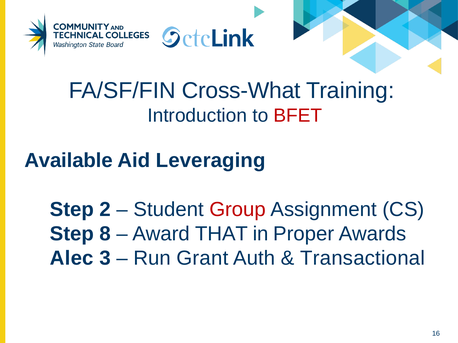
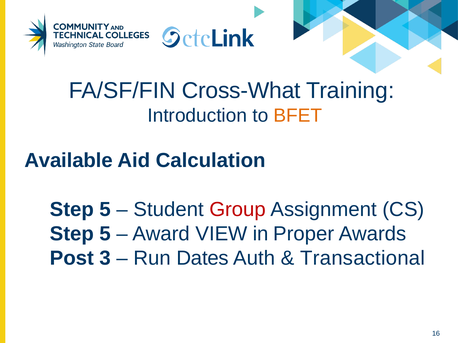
BFET colour: red -> orange (298, 116)
Leveraging: Leveraging -> Calculation (211, 161)
2: 2 -> 5 (105, 210)
8: 8 -> 5 (105, 234)
THAT: THAT -> VIEW (221, 234)
Alec: Alec -> Post (72, 259)
Grant: Grant -> Dates (203, 259)
